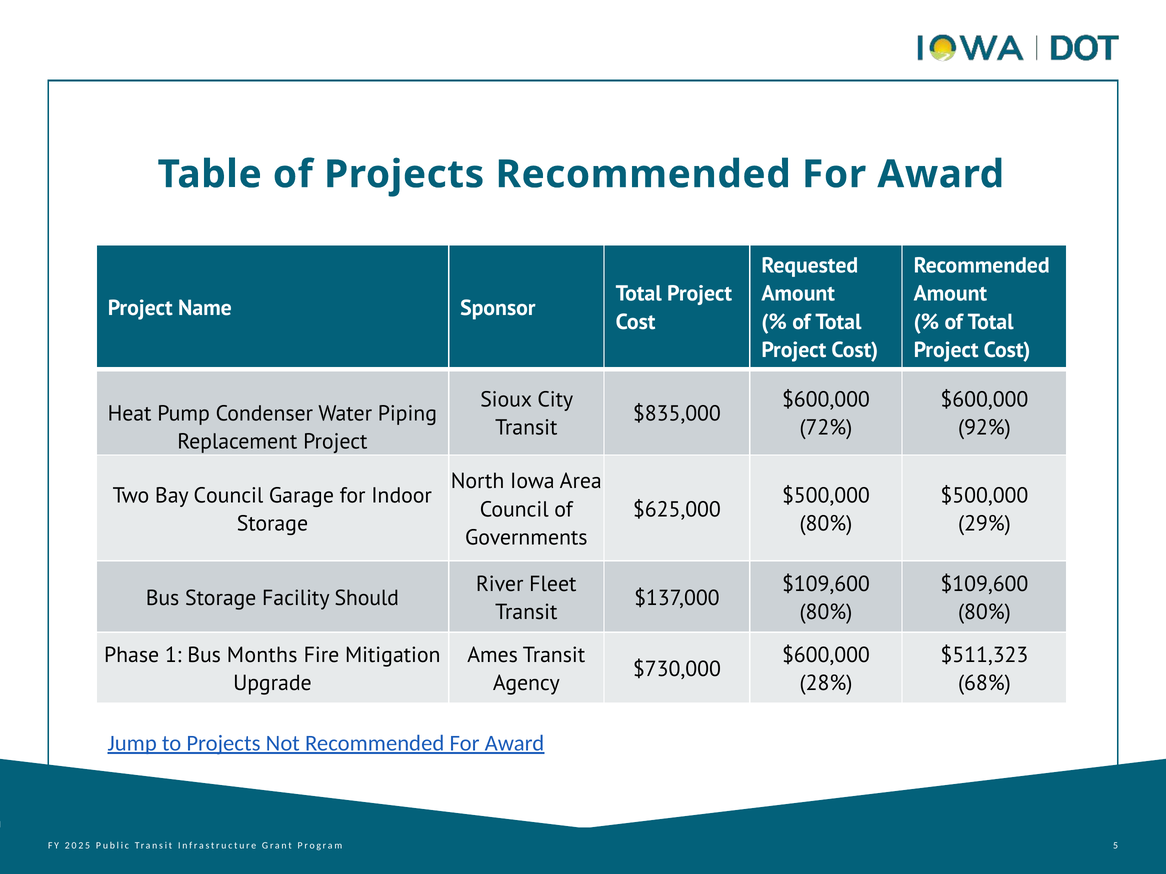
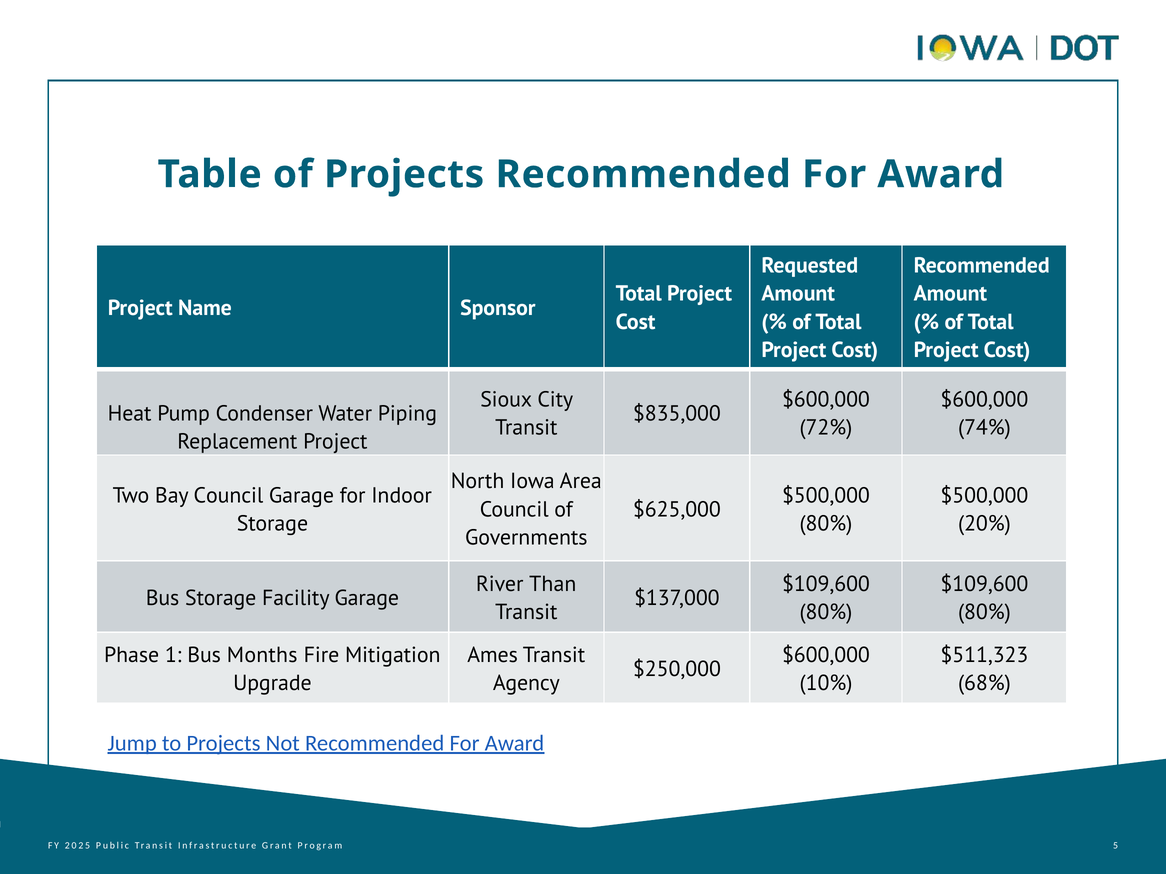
92%: 92% -> 74% (984, 428)
29%: 29% -> 20% (984, 524)
Fleet: Fleet -> Than (553, 584)
Facility Should: Should -> Garage (367, 598)
$730,000: $730,000 -> $250,000 (677, 670)
28%: 28% -> 10% (826, 684)
